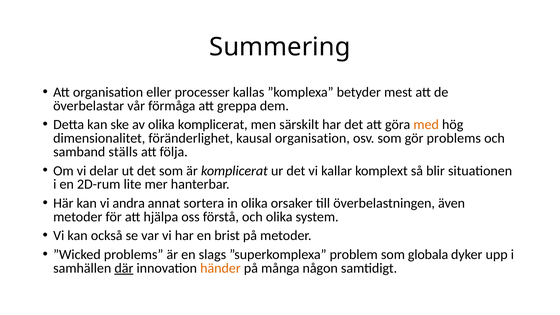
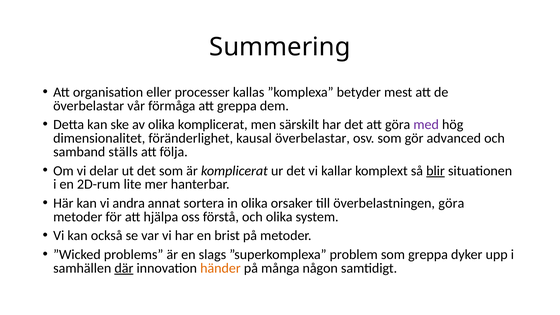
med colour: orange -> purple (426, 125)
kausal organisation: organisation -> överbelastar (312, 138)
gör problems: problems -> advanced (454, 138)
blir underline: none -> present (436, 171)
överbelastningen även: även -> göra (451, 203)
som globala: globala -> greppa (428, 255)
